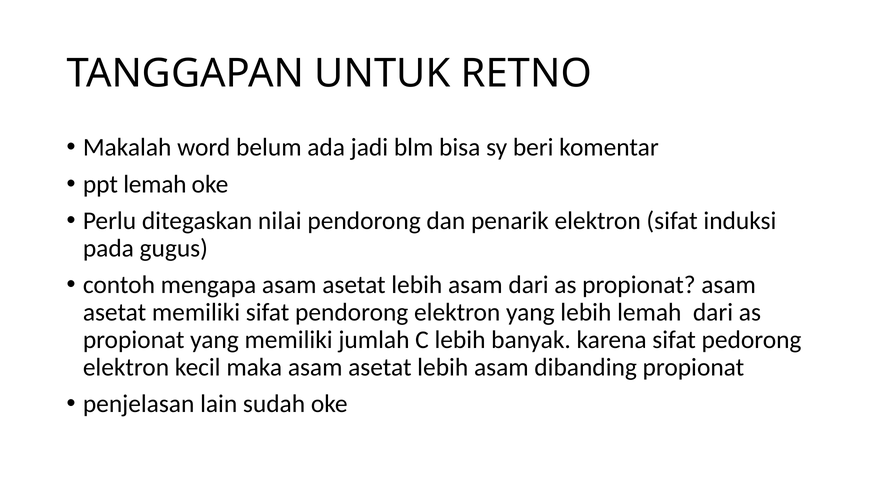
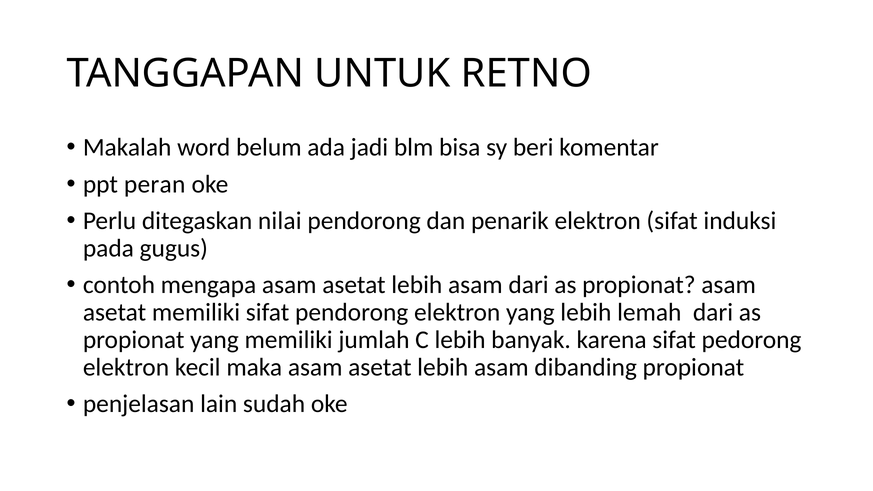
ppt lemah: lemah -> peran (155, 184)
